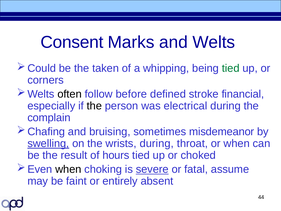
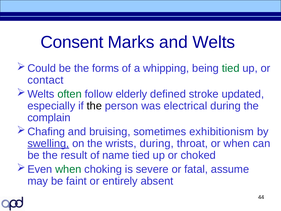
taken: taken -> forms (106, 68)
corners: corners -> contact (46, 80)
often colour: black -> green (70, 94)
before: before -> elderly (131, 94)
financial: financial -> updated (243, 94)
misdemeanor: misdemeanor -> exhibitionism (222, 132)
hours: hours -> name (116, 155)
when colour: black -> green (68, 169)
severe underline: present -> none (152, 169)
